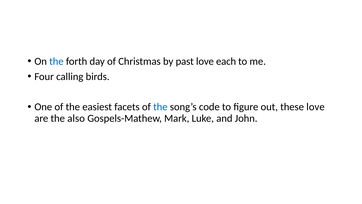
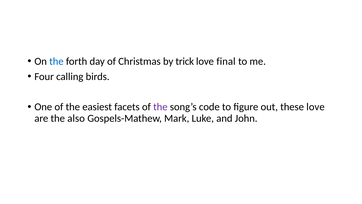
past: past -> trick (185, 61)
each: each -> final (226, 61)
the colour: blue -> purple (160, 107)
